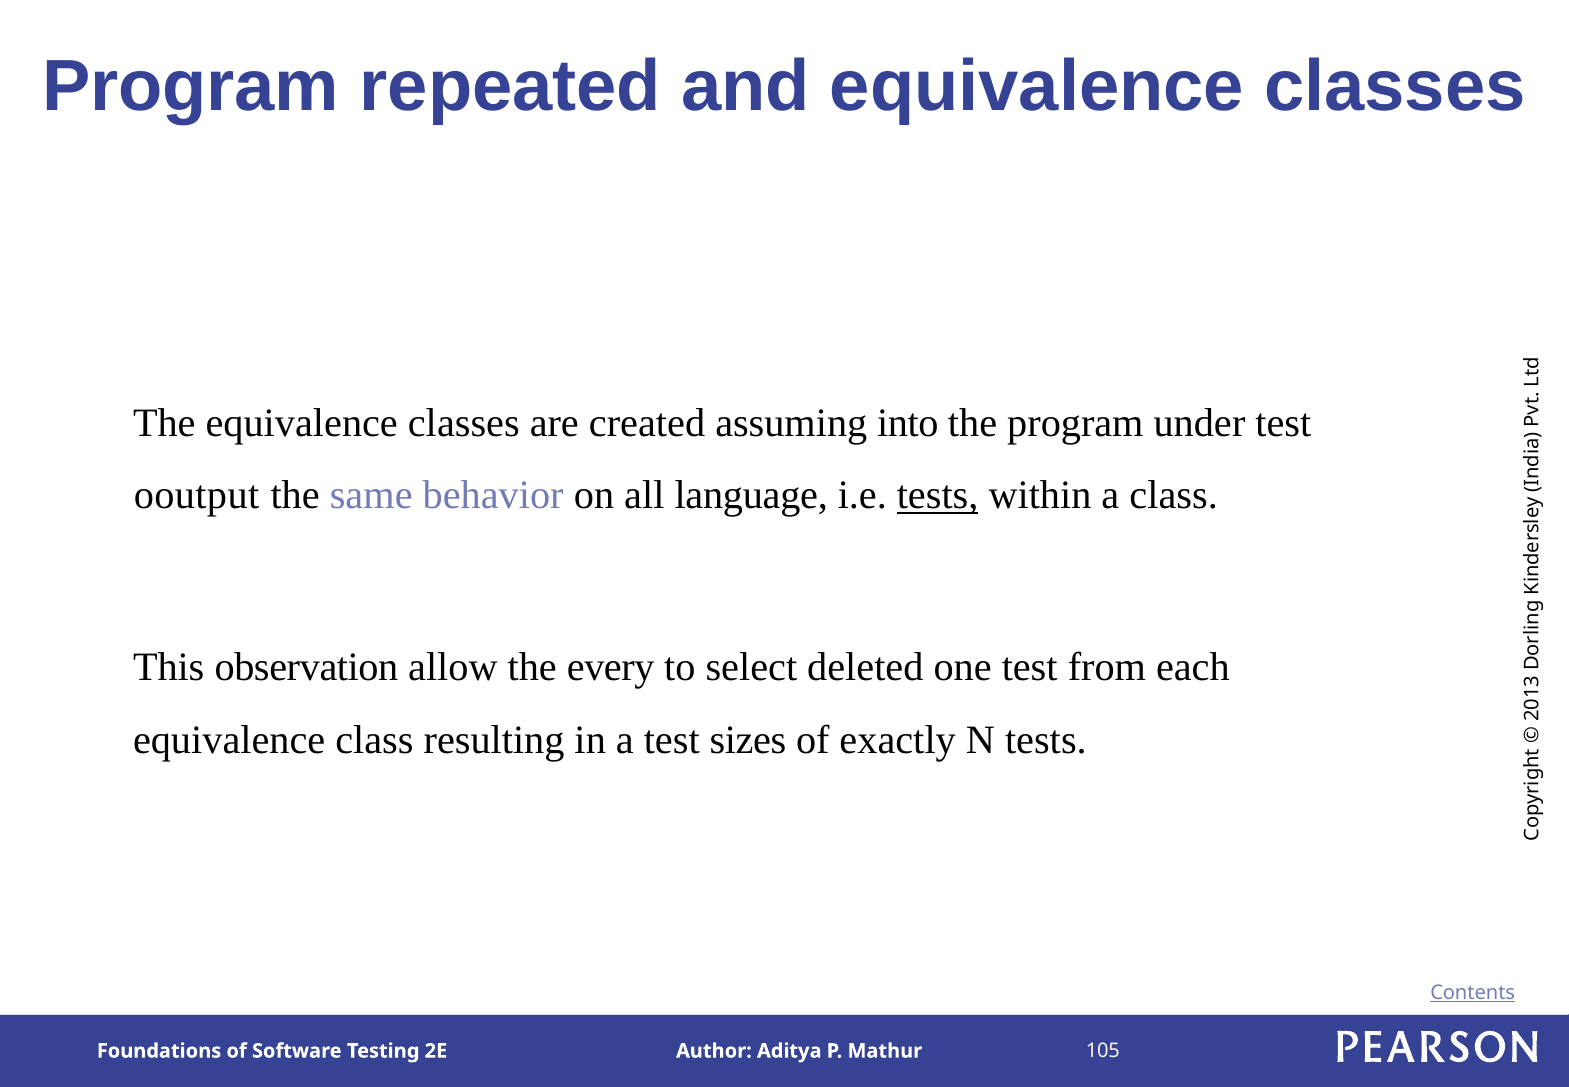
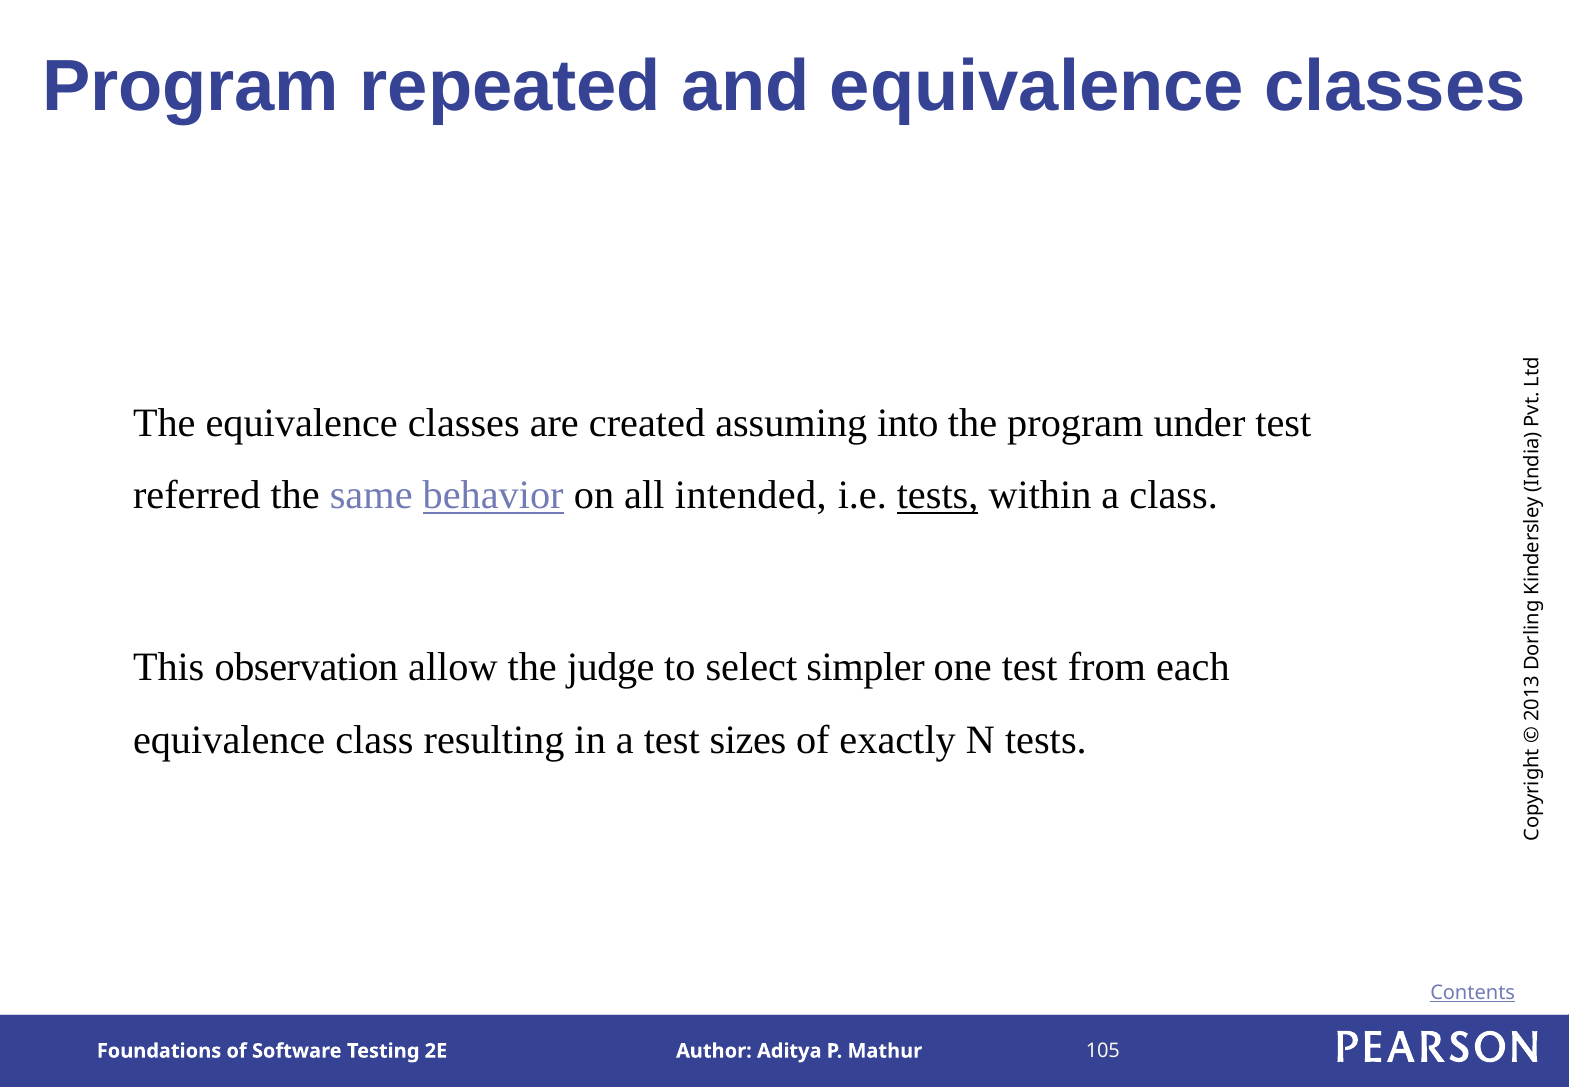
ooutput: ooutput -> referred (197, 495)
behavior underline: none -> present (493, 495)
language: language -> intended (751, 495)
every: every -> judge (611, 667)
deleted: deleted -> simpler (866, 667)
